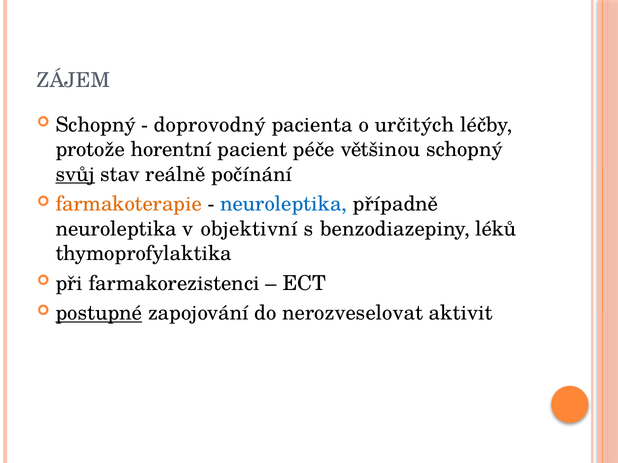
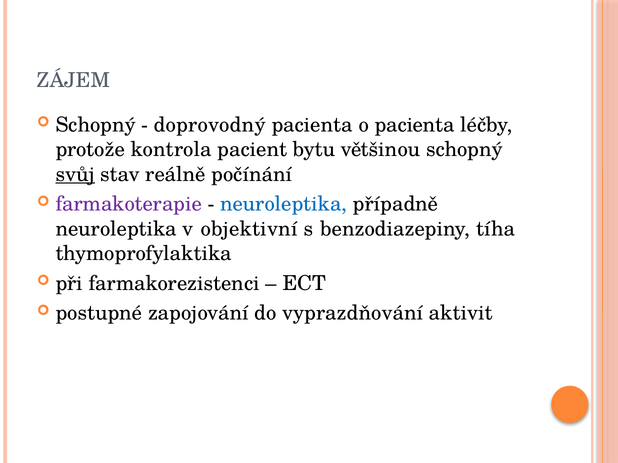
o určitých: určitých -> pacienta (415, 125)
horentní: horentní -> kontrola (171, 150)
péče: péče -> bytu (314, 150)
farmakoterapie colour: orange -> purple (129, 204)
léků: léků -> tíha (496, 229)
postupné underline: present -> none (99, 314)
nerozveselovat: nerozveselovat -> vyprazdňování (353, 314)
